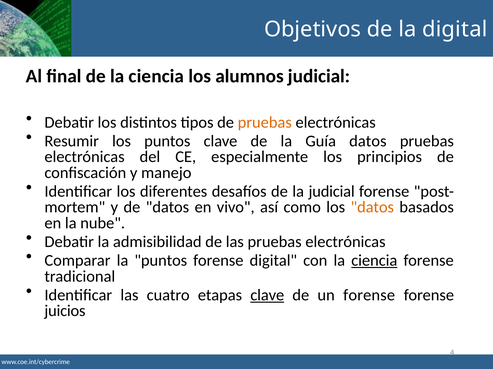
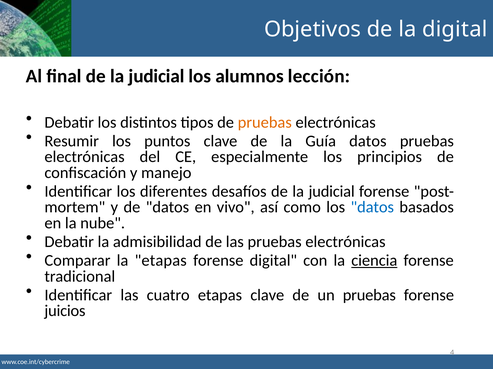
final de la ciencia: ciencia -> judicial (157, 76)
alumnos judicial: judicial -> lección (319, 76)
datos colour: orange -> blue (372, 208)
la puntos: puntos -> etapas (161, 261)
clave underline: present -> none (267, 296)
un forense: forense -> pruebas (369, 296)
